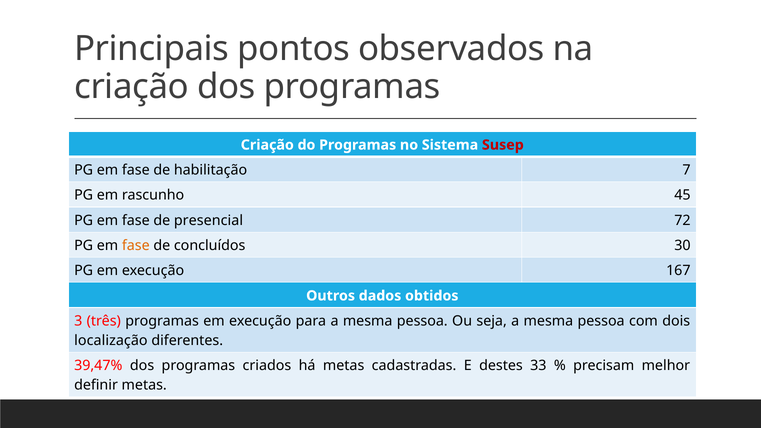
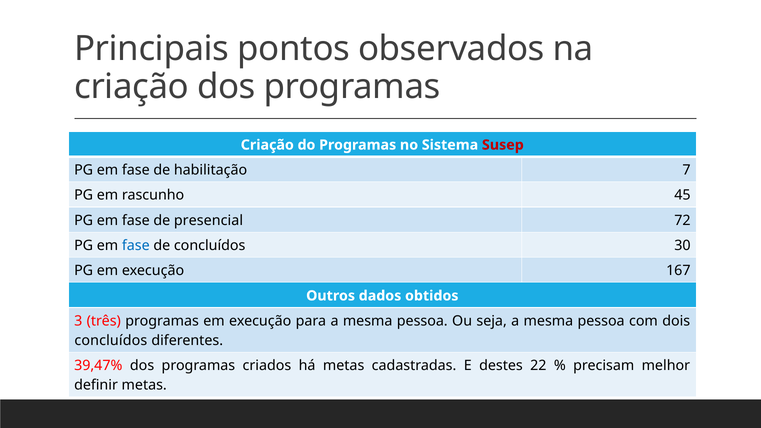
fase colour: orange -> blue (136, 246)
localização: localização -> concluídos (111, 340)
33: 33 -> 22 (538, 366)
